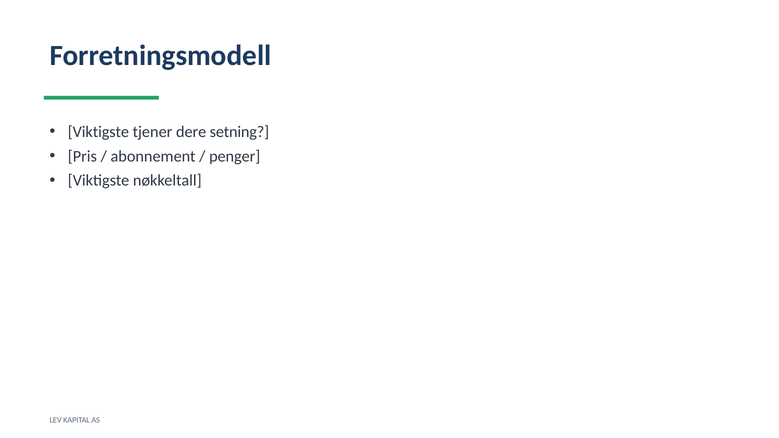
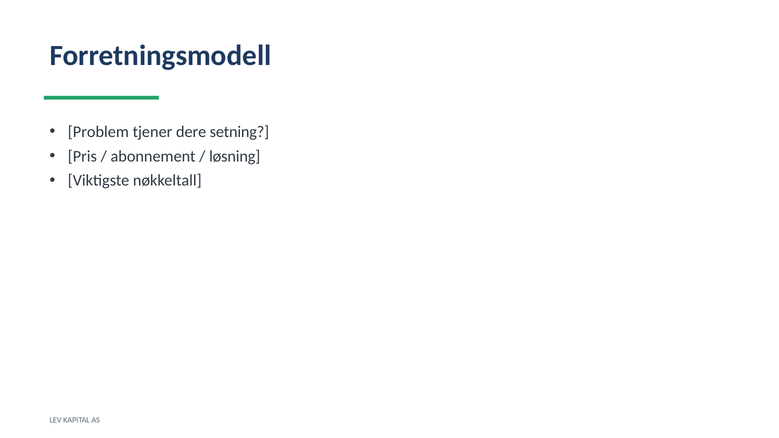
Viktigste: Viktigste -> Problem (98, 132)
penger: penger -> løsning (235, 156)
